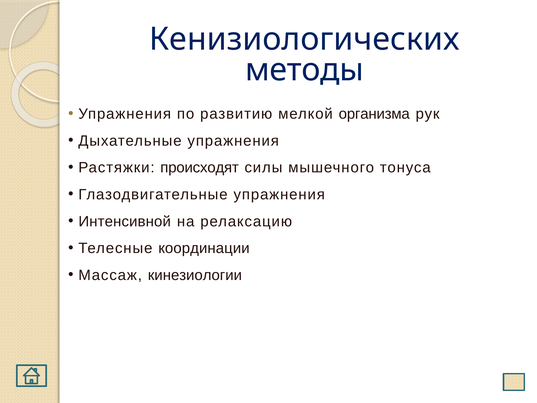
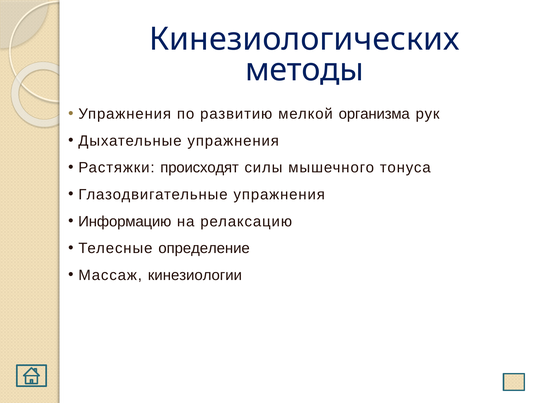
Кенизиологических: Кенизиологических -> Кинезиологических (304, 39)
Интенсивной: Интенсивной -> Информацию (125, 221)
координации: координации -> определение (204, 248)
